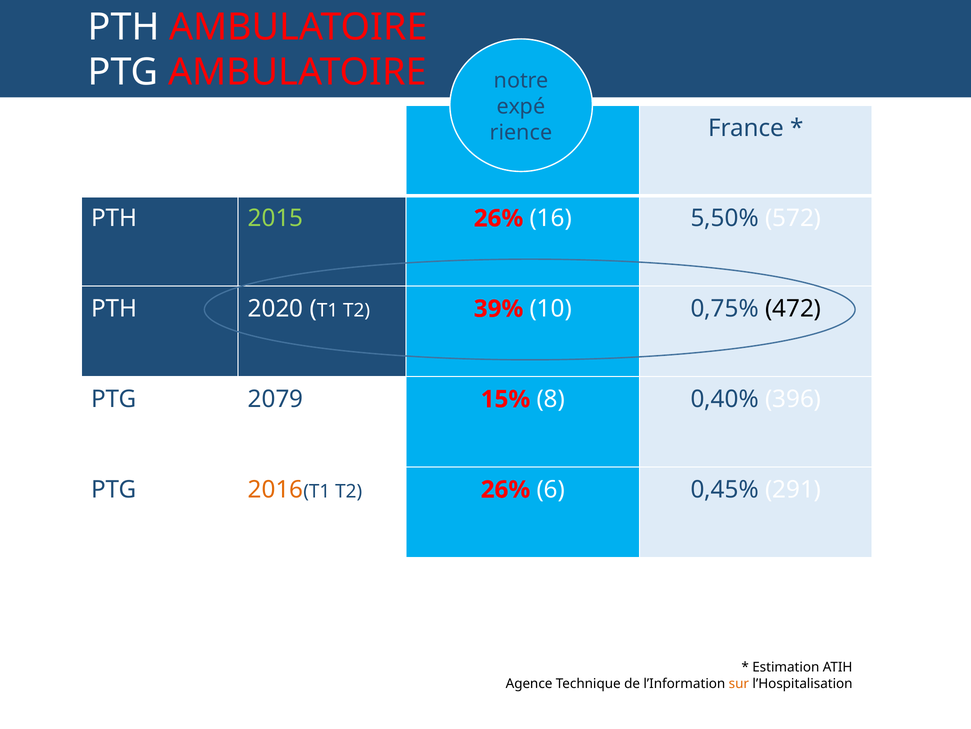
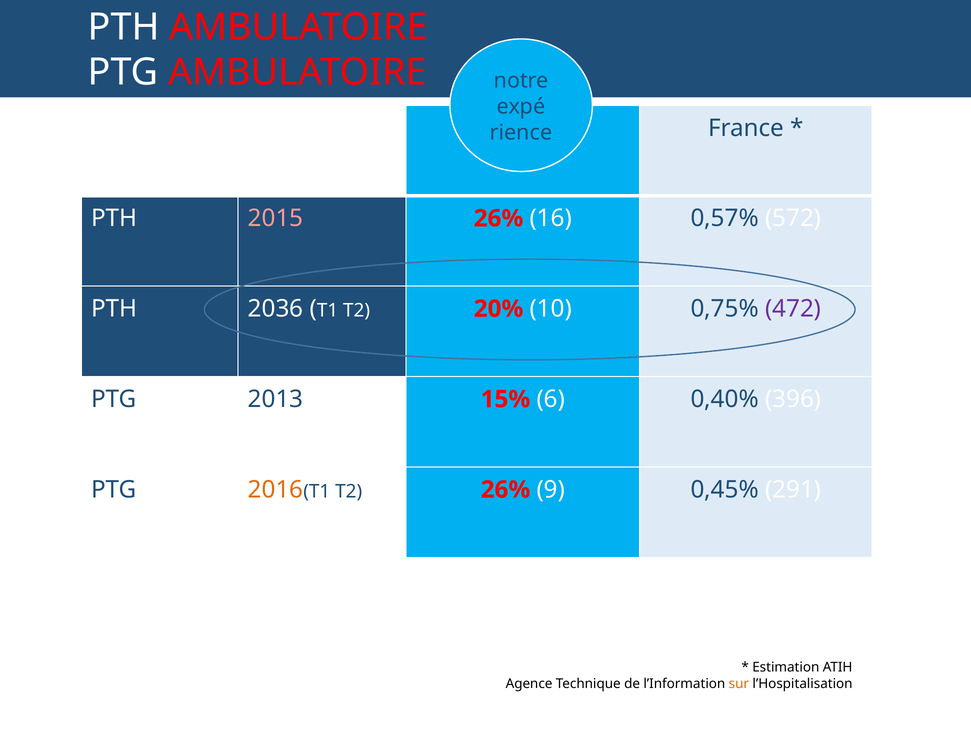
2015 colour: light green -> pink (276, 218)
5,50%: 5,50% -> 0,57% (725, 218)
2020: 2020 -> 2036 (276, 309)
39%: 39% -> 20% (499, 309)
472 colour: black -> purple (793, 309)
2079: 2079 -> 2013 (276, 399)
8: 8 -> 6 (551, 399)
6: 6 -> 9 (551, 489)
